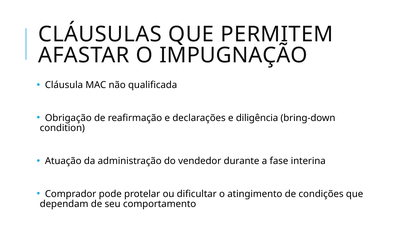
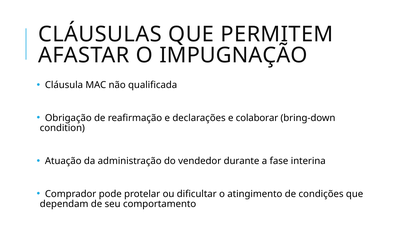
diligência: diligência -> colaborar (257, 118)
